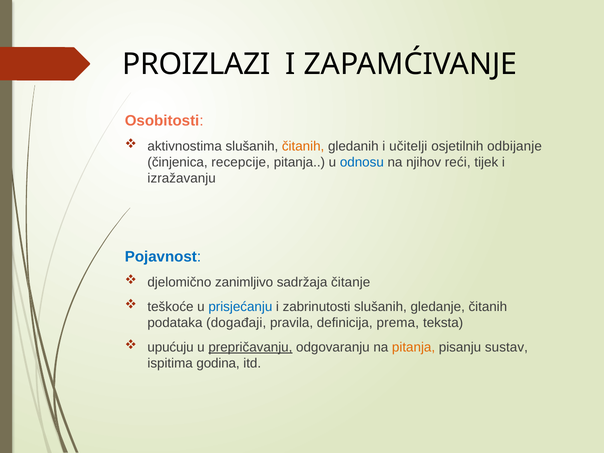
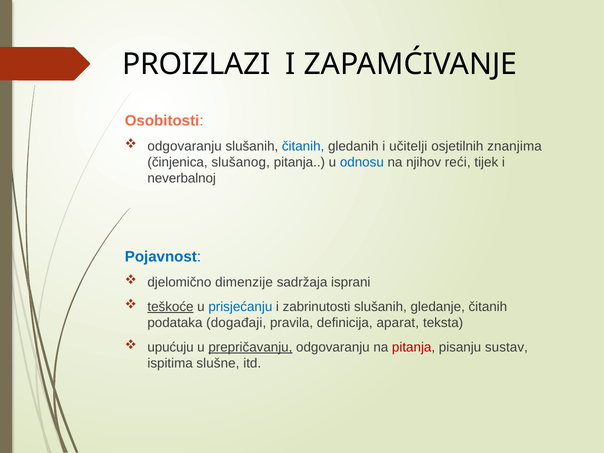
aktivnostima: aktivnostima -> odgovaranju (185, 146)
čitanih colour: orange -> blue (303, 146)
odbijanje: odbijanje -> znanjima (515, 146)
recepcije: recepcije -> slušanog (241, 162)
izražavanju: izražavanju -> neverbalnoj (182, 178)
zanimljivo: zanimljivo -> dimenzije (244, 282)
čitanje: čitanje -> isprani (351, 282)
teškoće underline: none -> present (171, 307)
prema: prema -> aparat (398, 323)
pitanja colour: orange -> red (414, 347)
godina: godina -> slušne (218, 363)
